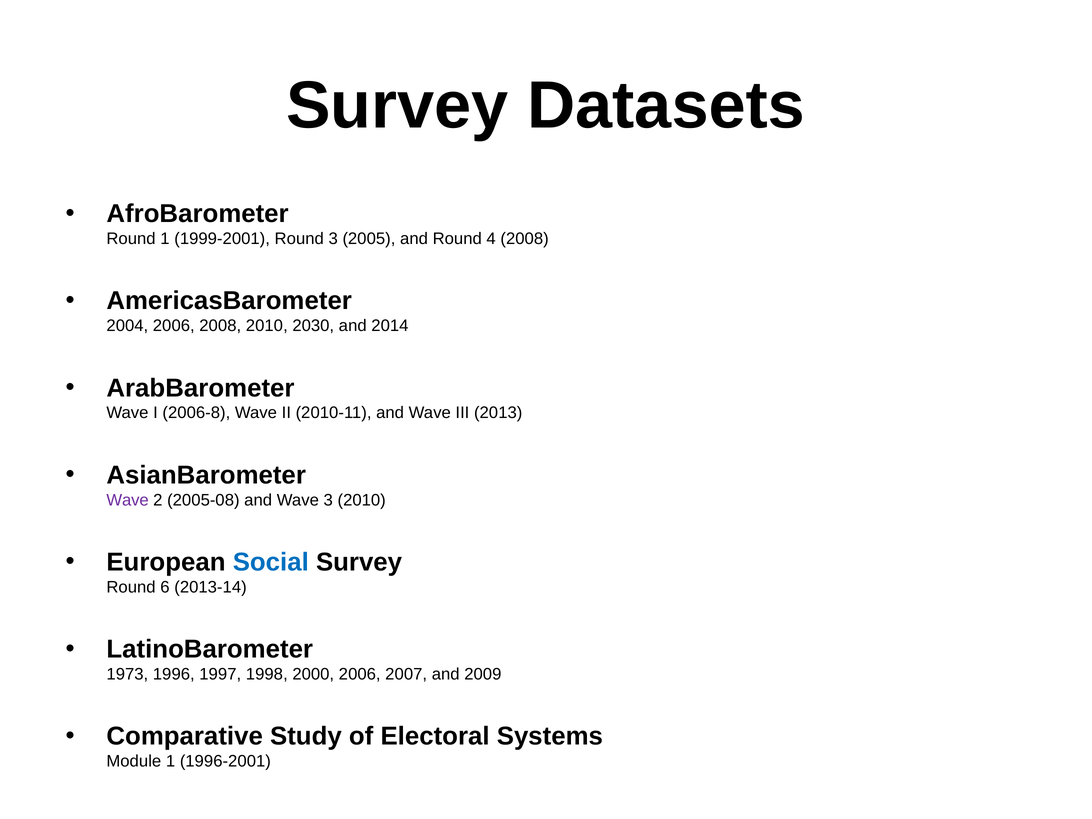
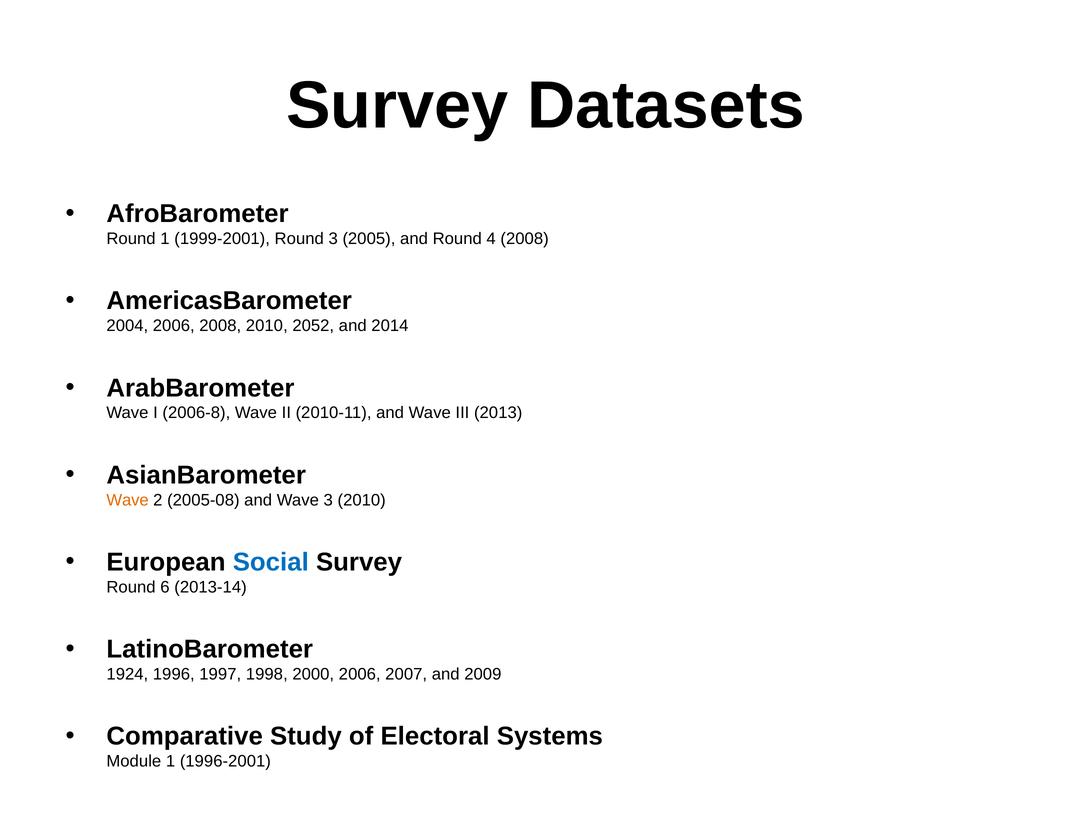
2030: 2030 -> 2052 (313, 326)
Wave colour: purple -> orange (128, 500)
1973: 1973 -> 1924 (127, 674)
